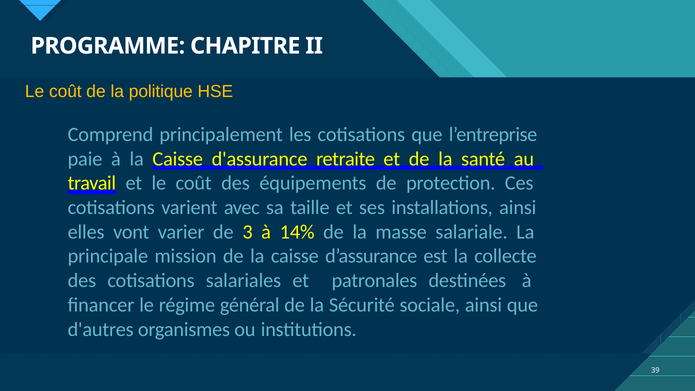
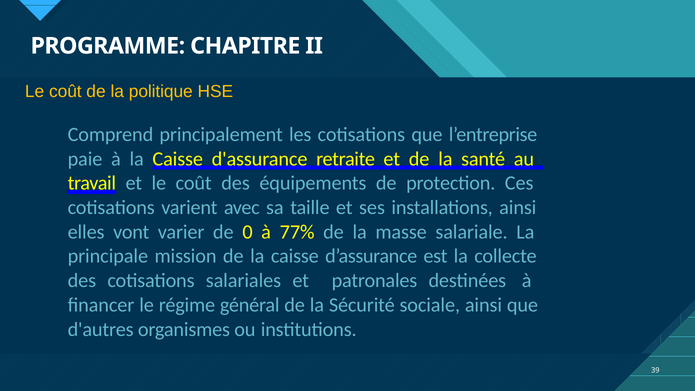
3: 3 -> 0 (248, 232)
14%: 14% -> 77% (297, 232)
